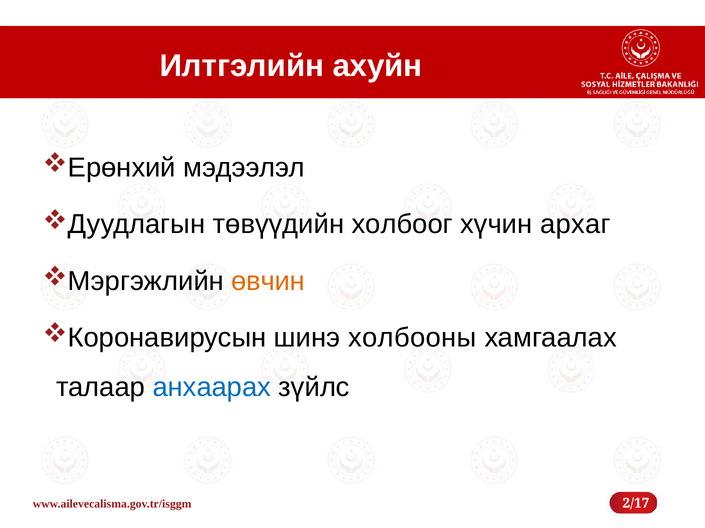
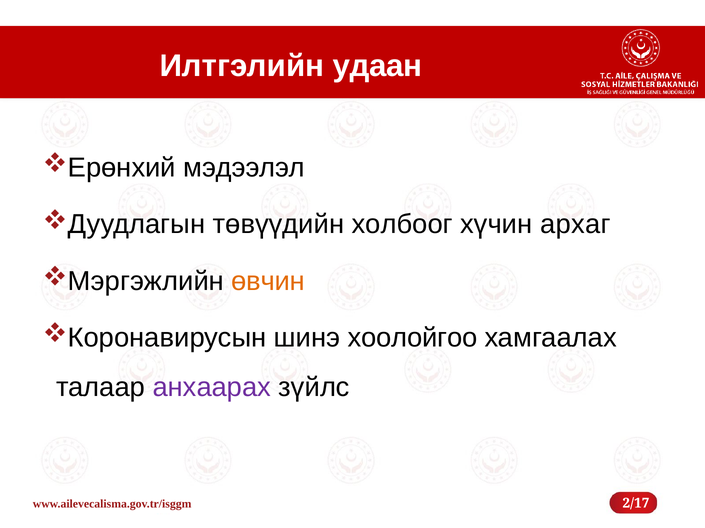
ахуйн: ахуйн -> удаан (377, 66)
холбооны: холбооны -> хоолойгоо (413, 338)
анхаарах colour: blue -> purple (212, 388)
